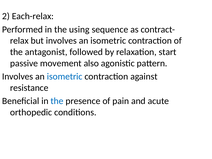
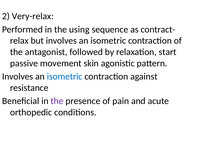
Each-relax: Each-relax -> Very-relax (33, 16)
also: also -> skin (91, 63)
the colour: blue -> purple (57, 101)
